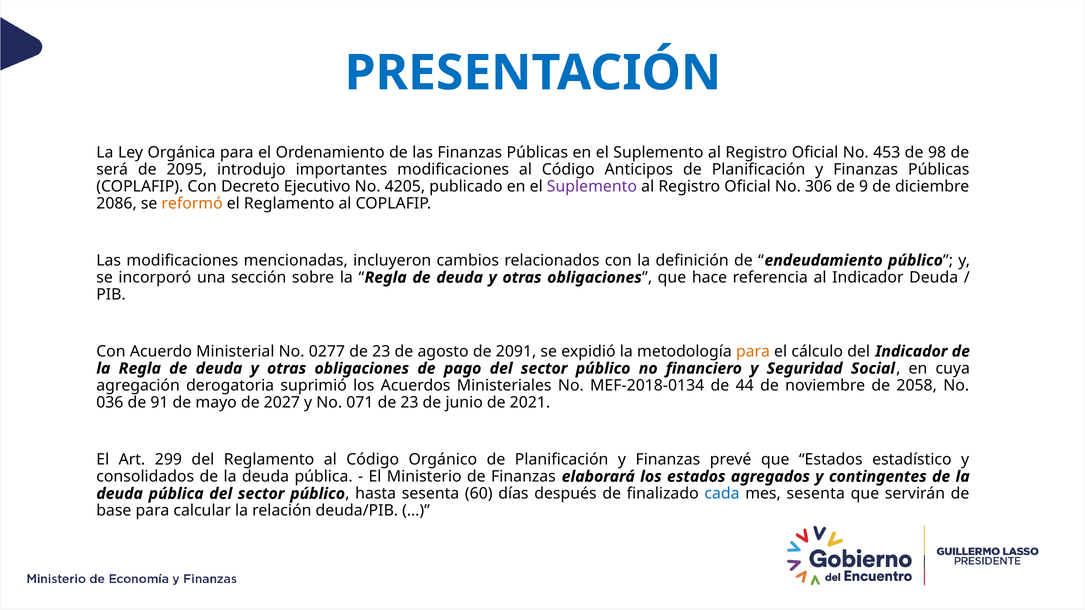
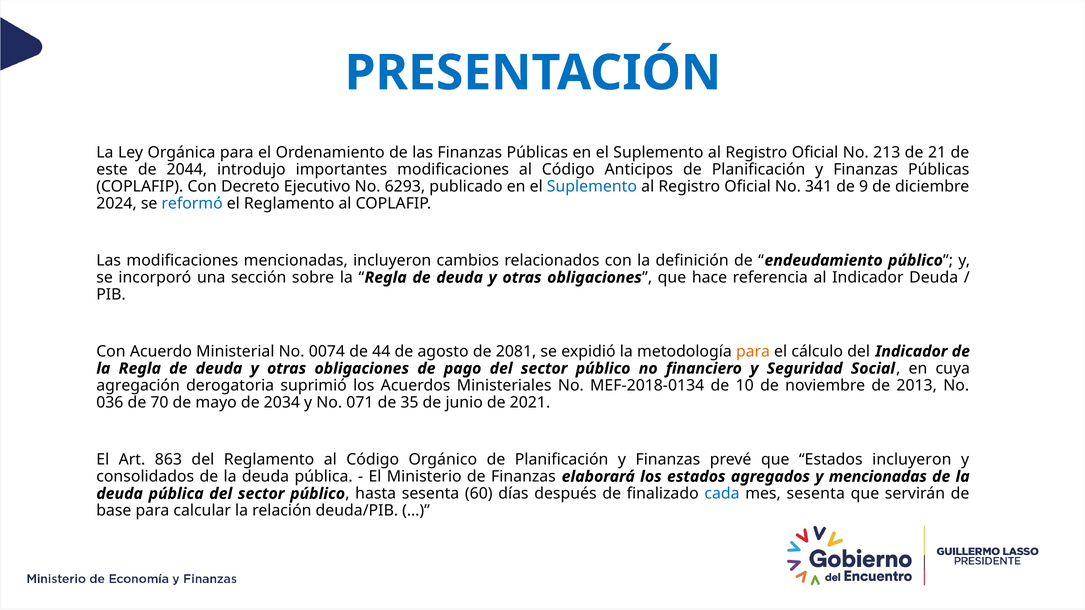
453: 453 -> 213 (887, 152)
98: 98 -> 21 (937, 152)
será: será -> este (112, 170)
2095: 2095 -> 2044 (187, 170)
4205: 4205 -> 6293 (405, 187)
Suplemento colour: purple -> blue (592, 187)
306: 306 -> 341 (819, 187)
2086: 2086 -> 2024 (117, 204)
reformó colour: orange -> blue (192, 204)
0277: 0277 -> 0074 (327, 352)
23: 23 -> 44 (381, 352)
2091: 2091 -> 2081 (516, 352)
44: 44 -> 10 (745, 386)
2058: 2058 -> 2013 (917, 386)
91: 91 -> 70 (159, 403)
2027: 2027 -> 2034 (282, 403)
071 de 23: 23 -> 35 (409, 403)
299: 299 -> 863 (168, 460)
Estados estadístico: estadístico -> incluyeron (912, 460)
y contingentes: contingentes -> mencionadas (878, 477)
